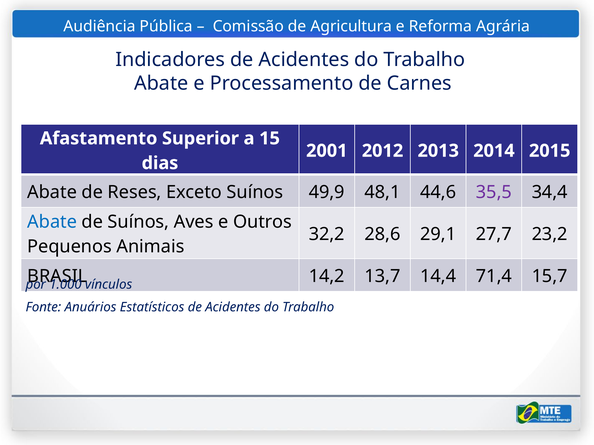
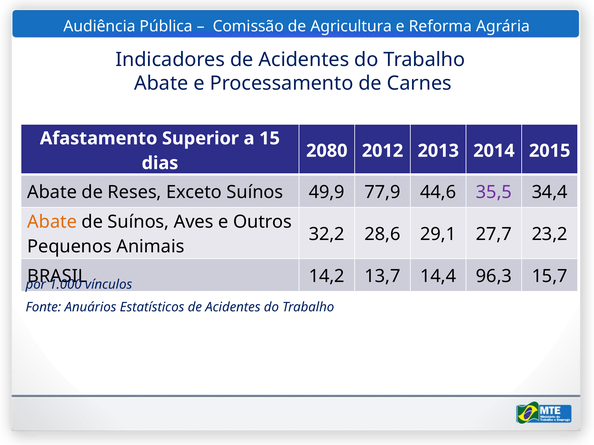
2001: 2001 -> 2080 (327, 151)
48,1: 48,1 -> 77,9 (382, 192)
Abate colour: blue -> orange (52, 222)
71,4: 71,4 -> 96,3 (494, 277)
